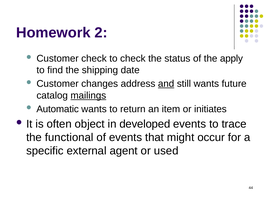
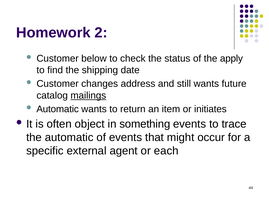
Customer check: check -> below (94, 58)
and underline: present -> none (166, 84)
developed: developed -> something (145, 124)
the functional: functional -> automatic (69, 137)
used: used -> each (166, 151)
